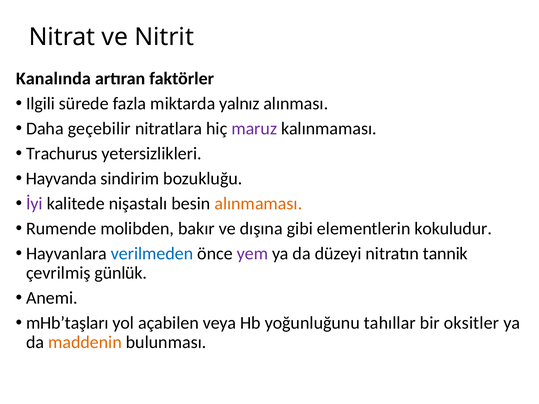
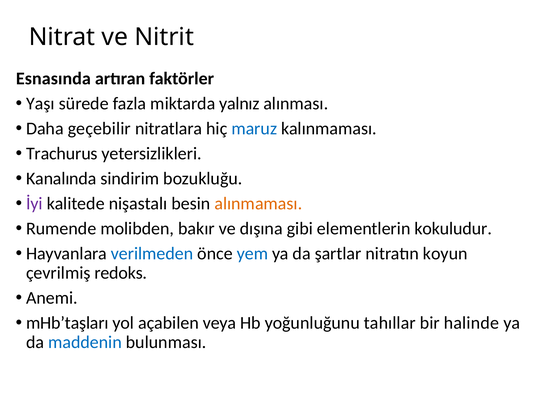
Kanalında: Kanalında -> Esnasında (53, 79)
Ilgili: Ilgili -> Yaşı (40, 104)
maruz colour: purple -> blue (254, 129)
Hayvanda: Hayvanda -> Kanalında (61, 179)
yem colour: purple -> blue (252, 254)
düzeyi: düzeyi -> şartlar (338, 254)
tannik: tannik -> koyun (445, 254)
günlük: günlük -> redoks (121, 273)
oksitler: oksitler -> halinde (471, 323)
maddenin colour: orange -> blue (85, 343)
